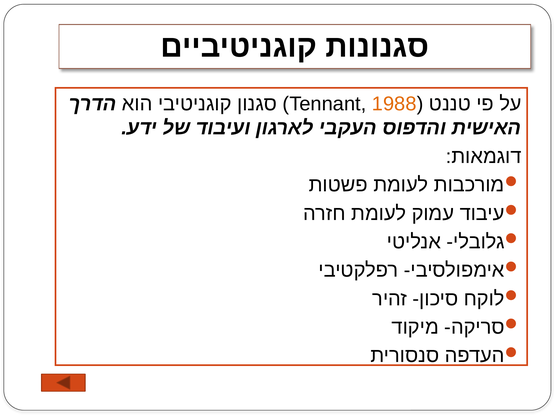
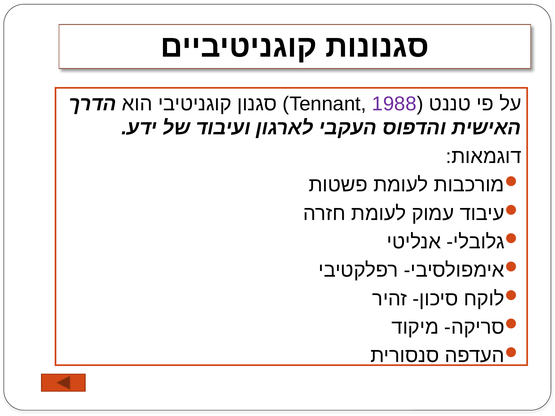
1988 colour: orange -> purple (394, 104)
